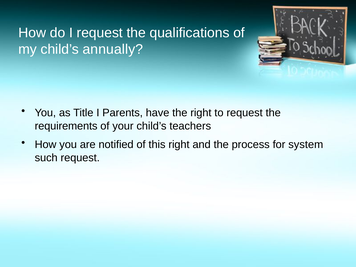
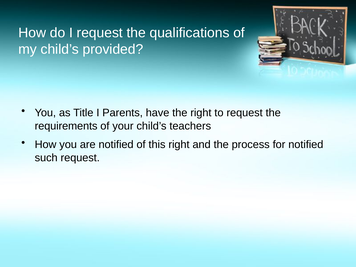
annually: annually -> provided (113, 49)
for system: system -> notified (306, 145)
